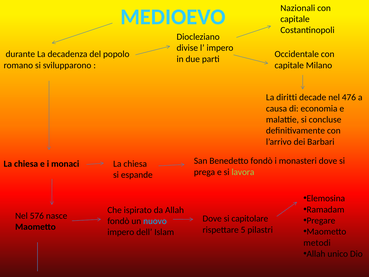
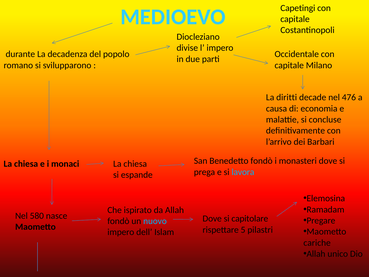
Nazionali: Nazionali -> Capetingi (298, 8)
lavora colour: light green -> light blue (243, 172)
576: 576 -> 580 (37, 216)
metodi: metodi -> cariche (317, 243)
